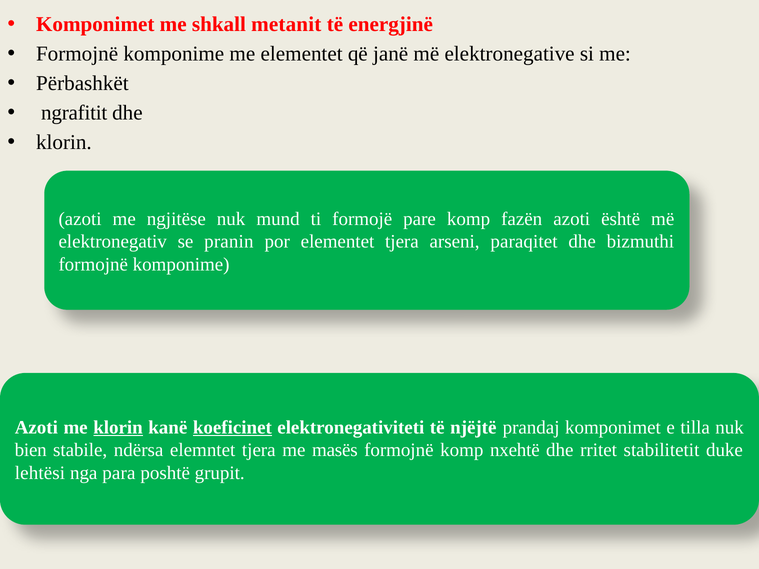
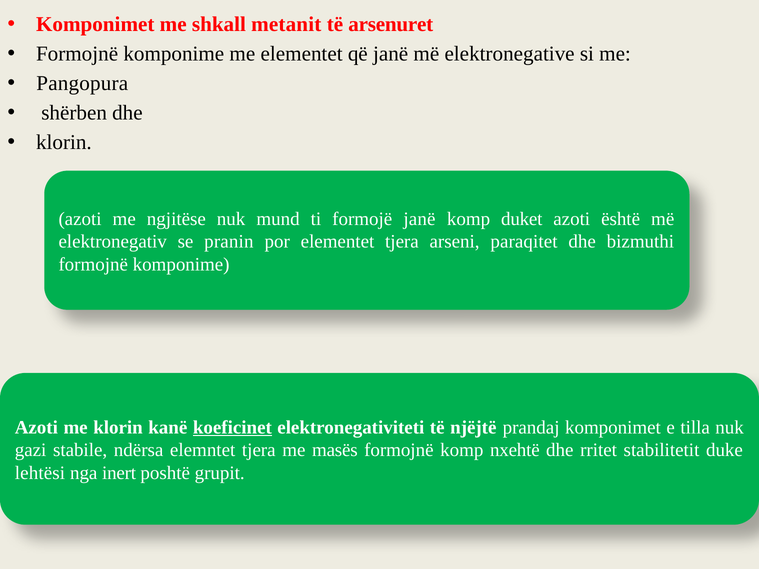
energjinë: energjinë -> arsenuret (391, 24)
Përbashkët: Përbashkët -> Pangopura (82, 83)
ngrafitit: ngrafitit -> shërben (74, 113)
formojë pare: pare -> janë (419, 219)
fazën: fazën -> duket (522, 219)
klorin underline: present -> none (118, 428)
bien: bien -> gazi (31, 450)
para: para -> inert (119, 473)
